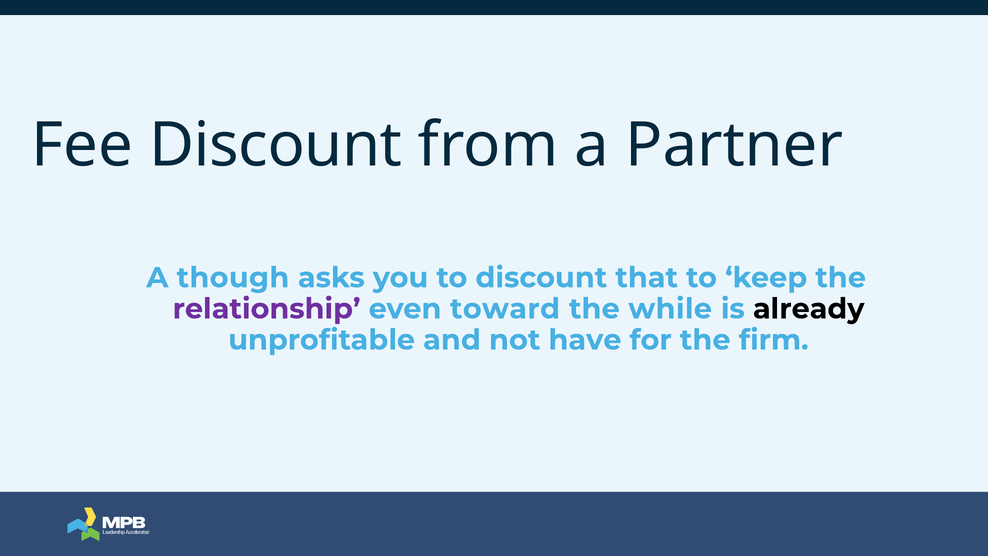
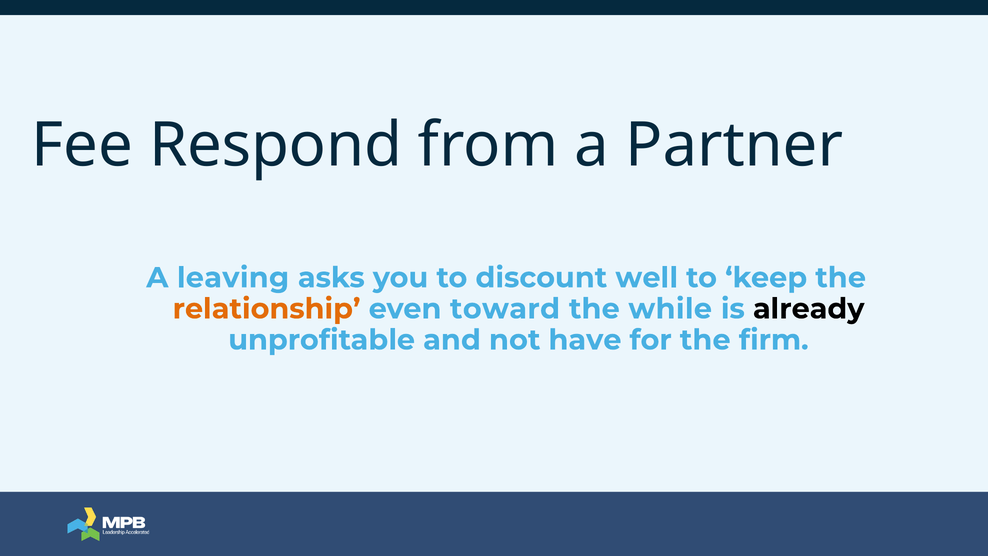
Fee Discount: Discount -> Respond (276, 145)
though: though -> leaving (233, 278)
that: that -> well (647, 278)
relationship colour: purple -> orange (267, 309)
